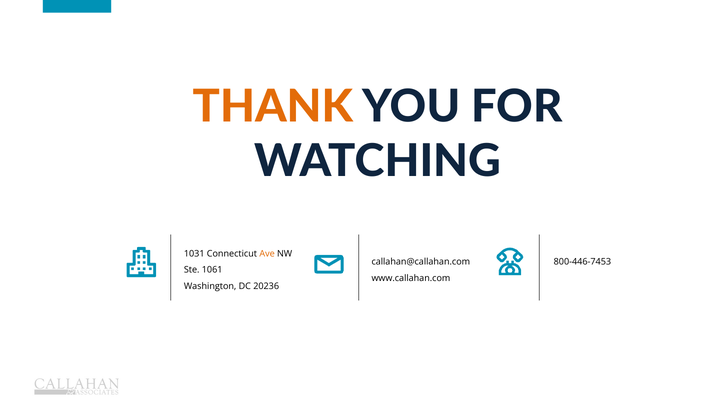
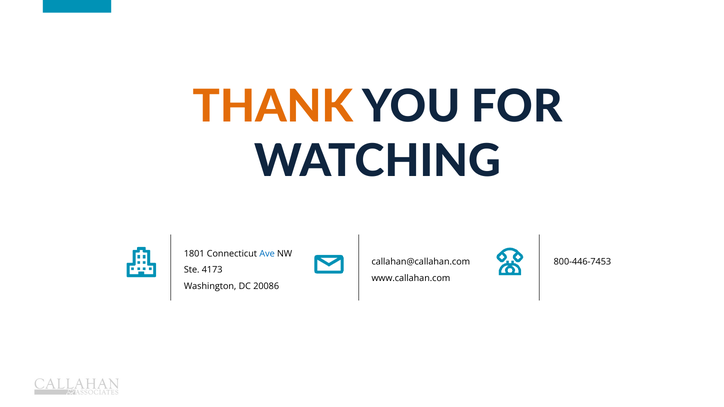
1031: 1031 -> 1801 (194, 254)
Ave colour: orange -> blue (267, 254)
1061: 1061 -> 4173 (212, 270)
20236: 20236 -> 20086 (266, 286)
